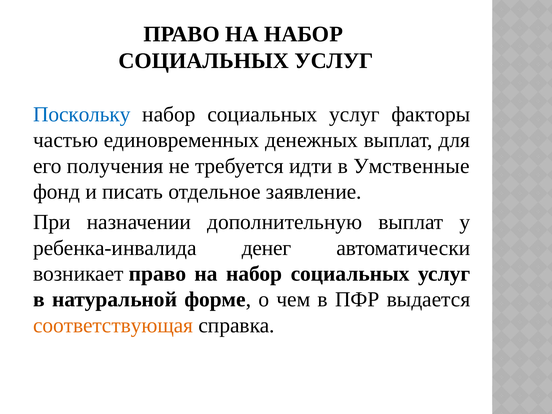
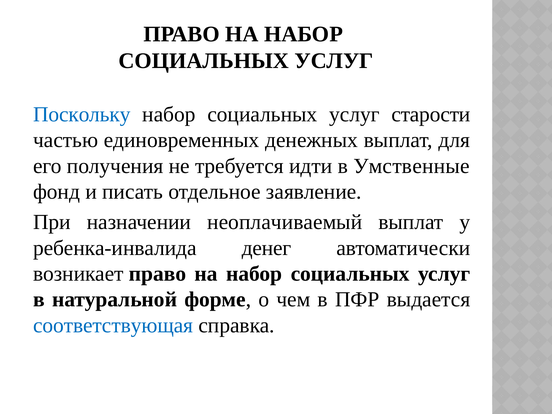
факторы: факторы -> старости (431, 114)
дополнительную: дополнительную -> неоплачиваемый (285, 222)
соответствующая colour: orange -> blue (113, 325)
